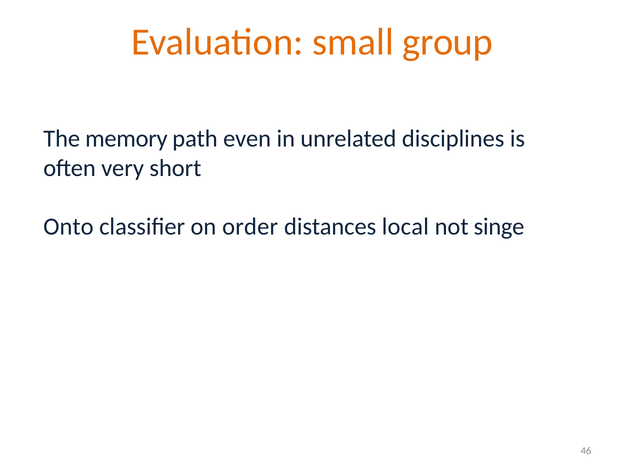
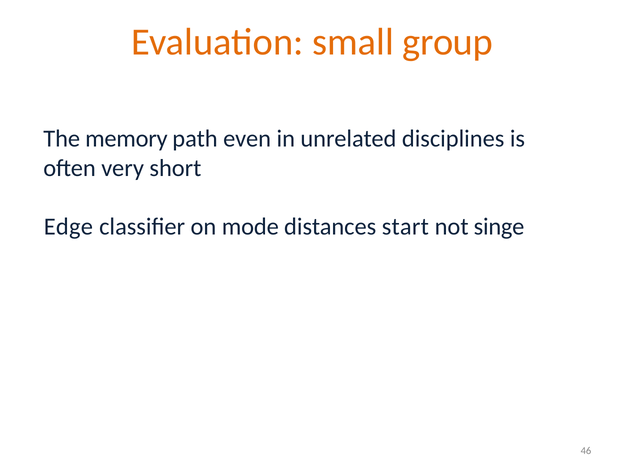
Onto: Onto -> Edge (68, 227)
order: order -> mode (250, 227)
local: local -> start (405, 227)
